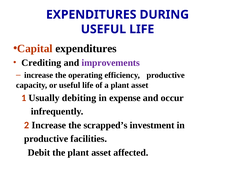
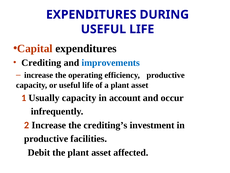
improvements colour: purple -> blue (111, 63)
Usually debiting: debiting -> capacity (79, 98)
expense: expense -> account (125, 98)
scrapped’s: scrapped’s -> crediting’s (105, 125)
